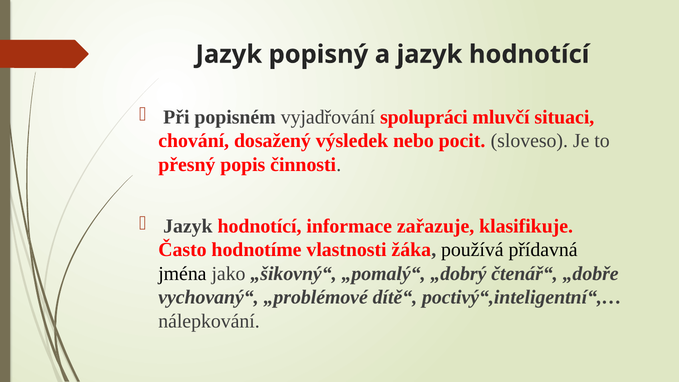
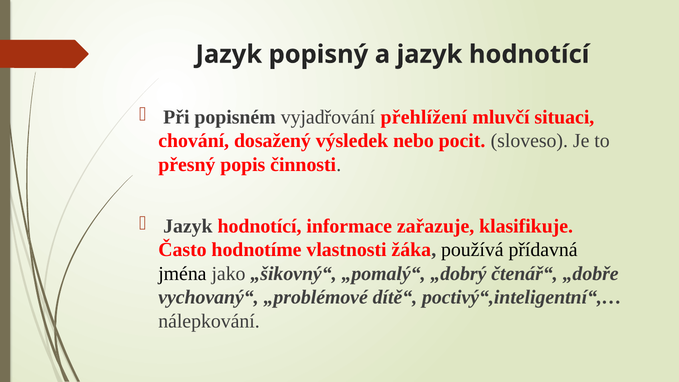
spolupráci: spolupráci -> přehlížení (424, 117)
